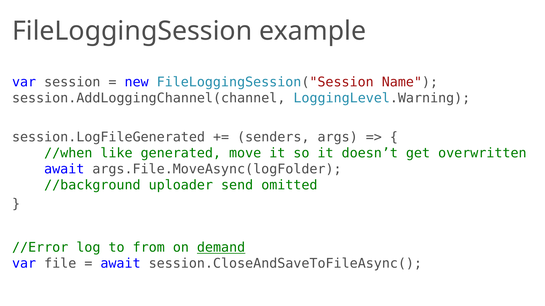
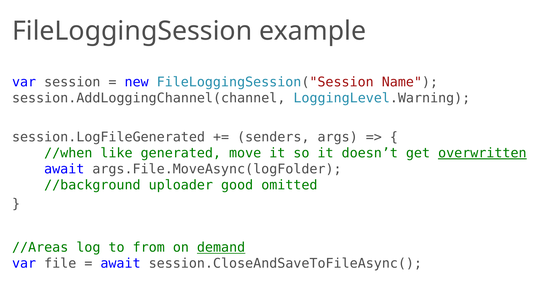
overwritten underline: none -> present (482, 153)
send: send -> good (237, 185)
//Error: //Error -> //Areas (40, 248)
